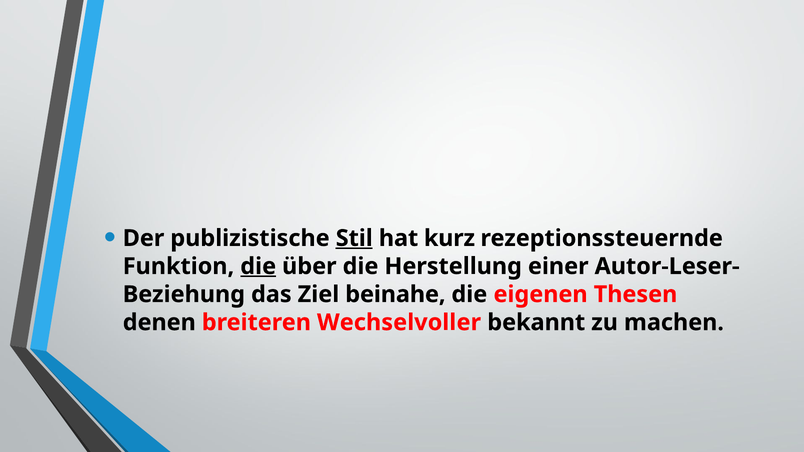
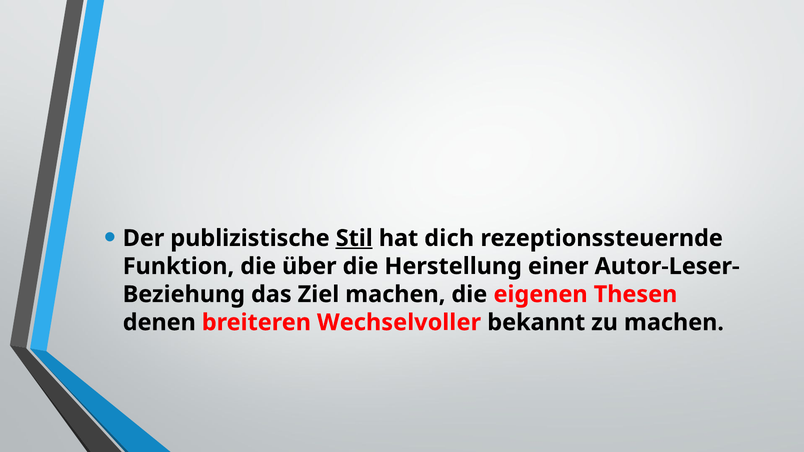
kurz: kurz -> dich (449, 238)
die underline: present -> none (258, 266)
Ziel beinahe: beinahe -> machen (395, 295)
